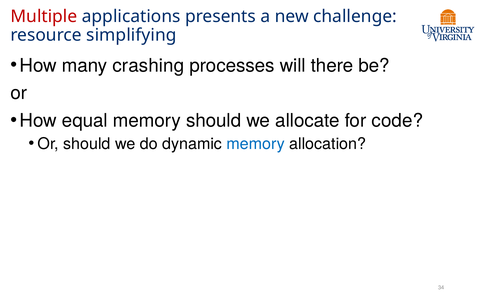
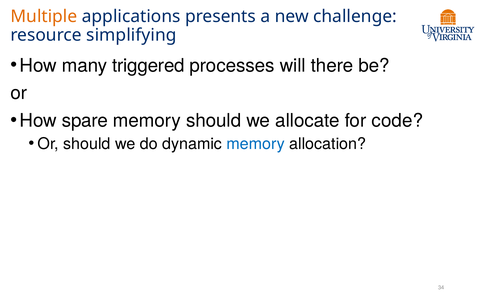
Multiple colour: red -> orange (44, 16)
crashing: crashing -> triggered (148, 66)
equal: equal -> spare (85, 121)
